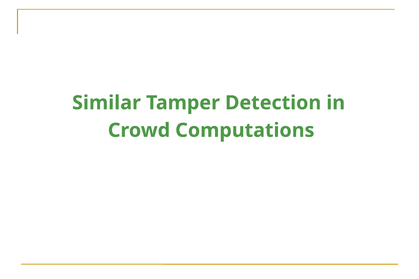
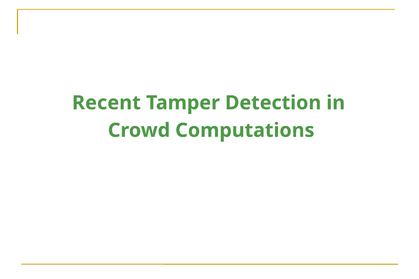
Similar: Similar -> Recent (106, 103)
